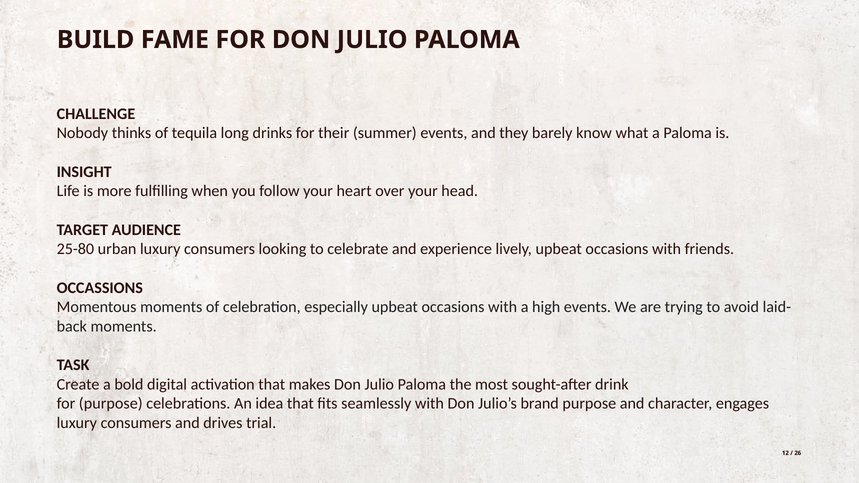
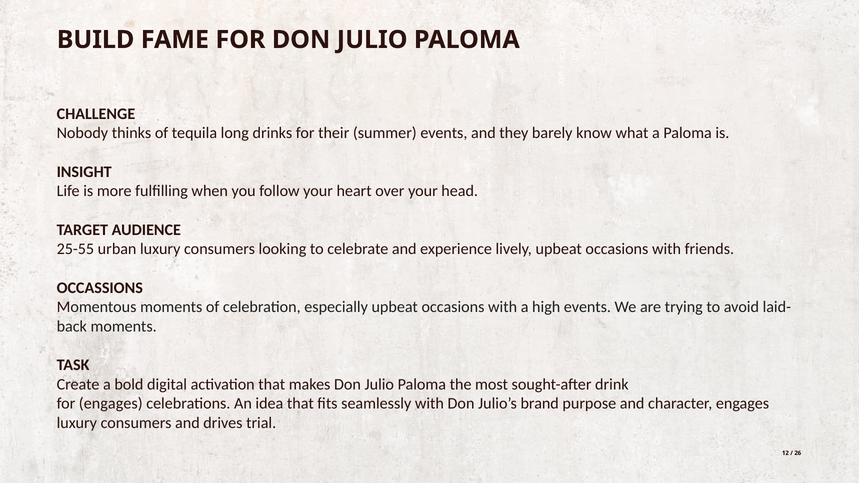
25-80: 25-80 -> 25-55 (75, 249)
for purpose: purpose -> engages (111, 404)
